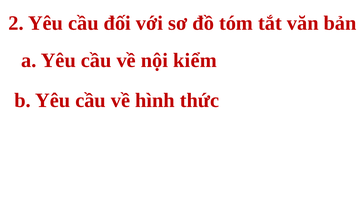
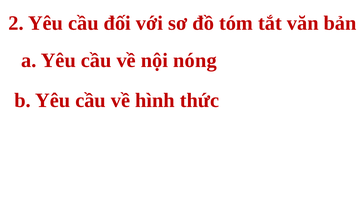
kiểm: kiểm -> nóng (195, 60)
